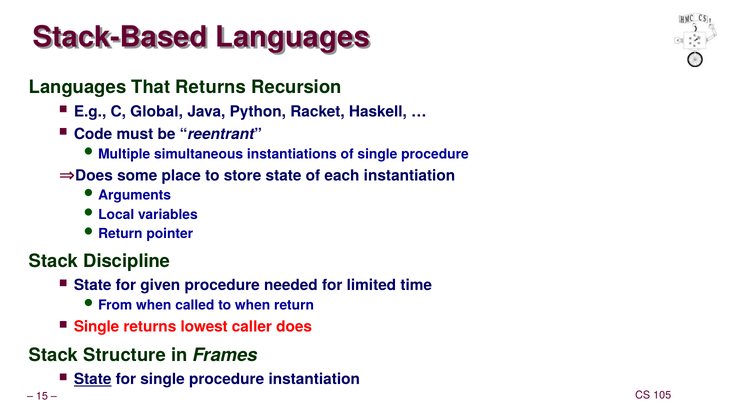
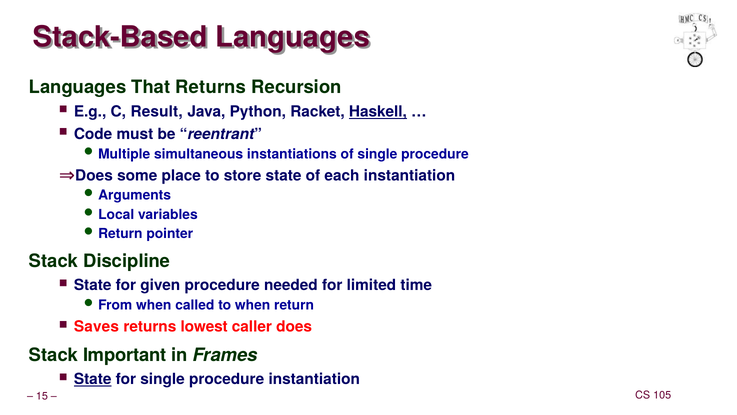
Global: Global -> Result (157, 112)
Haskell underline: none -> present (378, 112)
Single: Single -> Saves (96, 326)
Structure: Structure -> Important (125, 355)
